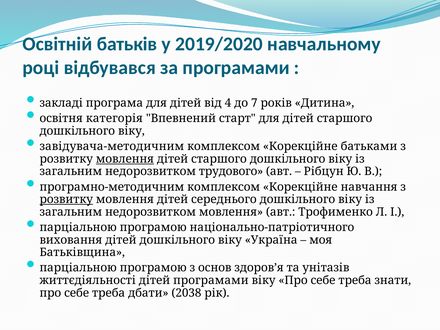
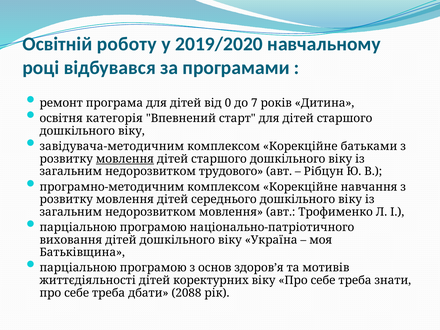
батьків: батьків -> роботу (127, 44)
закладі: закладі -> ремонт (61, 103)
4: 4 -> 0 (228, 103)
розвитку underline: present -> none (66, 199)
унітазів: унітазів -> мотивів (326, 268)
дітей програмами: програмами -> коректурних (211, 280)
2038: 2038 -> 2088 (186, 293)
